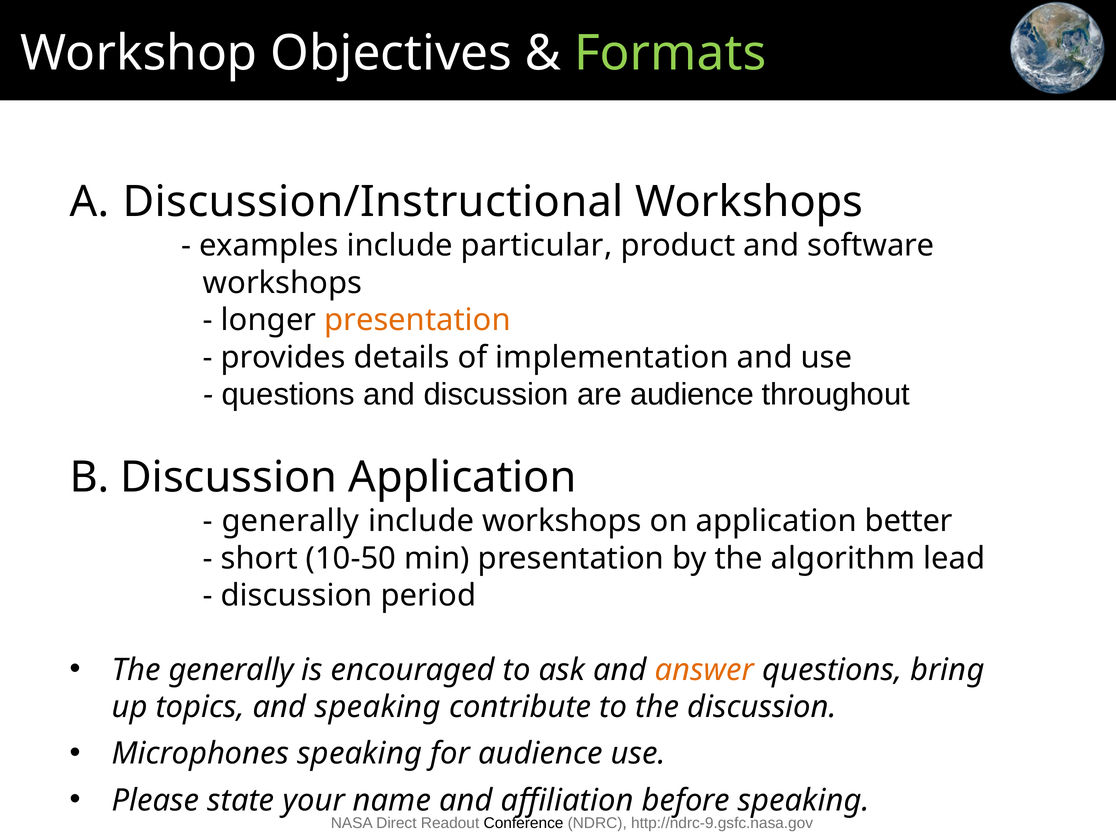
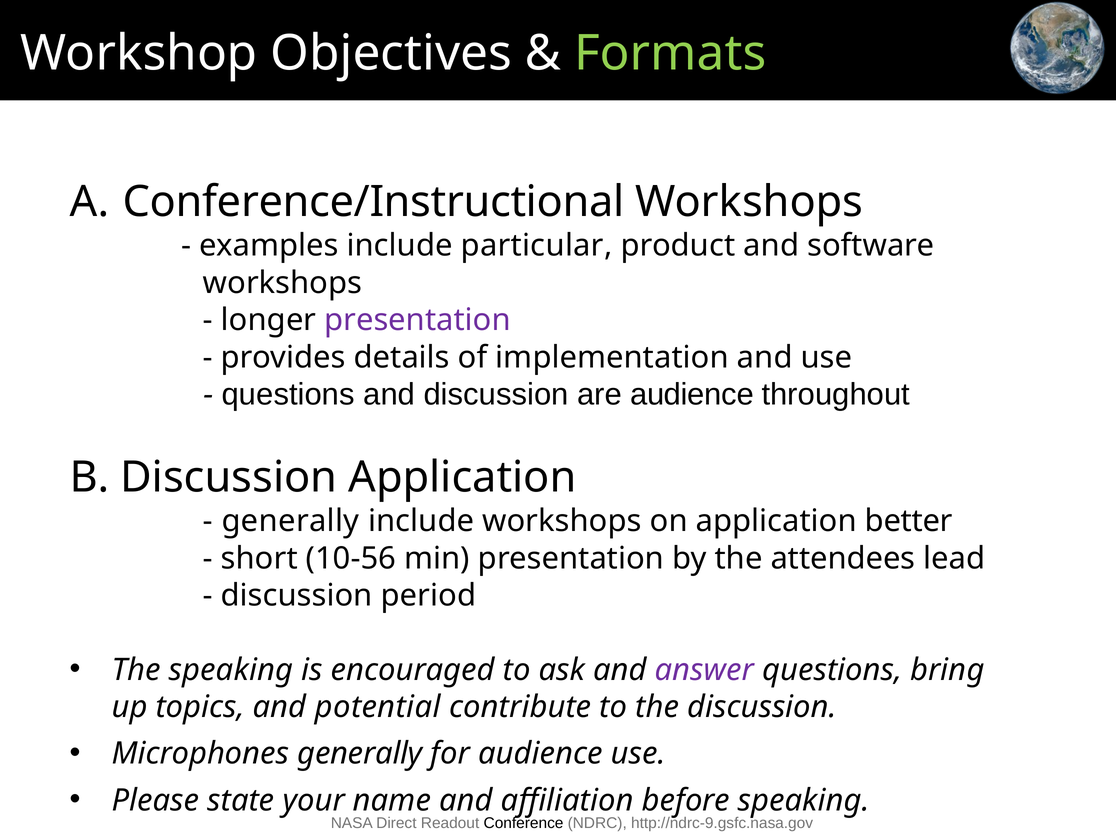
Discussion/Instructional: Discussion/Instructional -> Conference/Instructional (374, 202)
presentation colour: orange -> purple (418, 320)
10-50: 10-50 -> 10-56 (351, 558)
algorithm: algorithm -> attendees (843, 558)
The generally: generally -> speaking (231, 670)
answer colour: orange -> purple (704, 670)
and speaking: speaking -> potential (378, 707)
Microphones speaking: speaking -> generally (360, 754)
